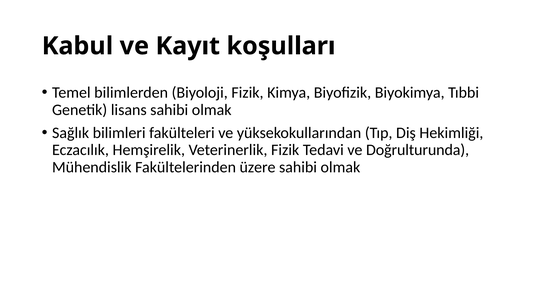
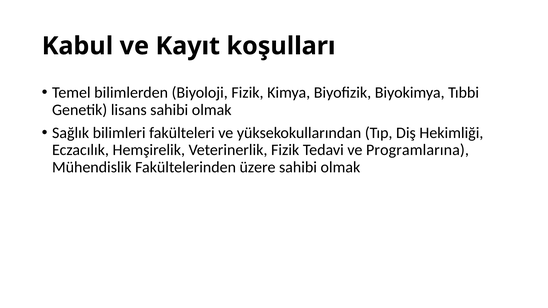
Doğrulturunda: Doğrulturunda -> Programlarına (417, 150)
